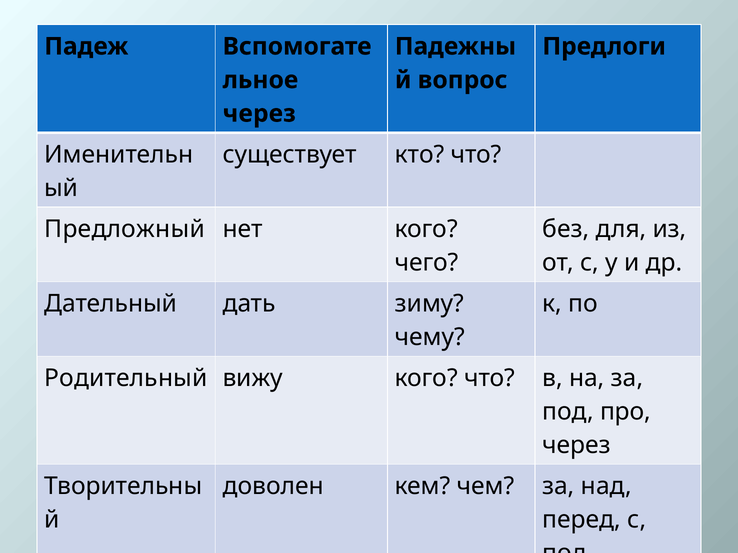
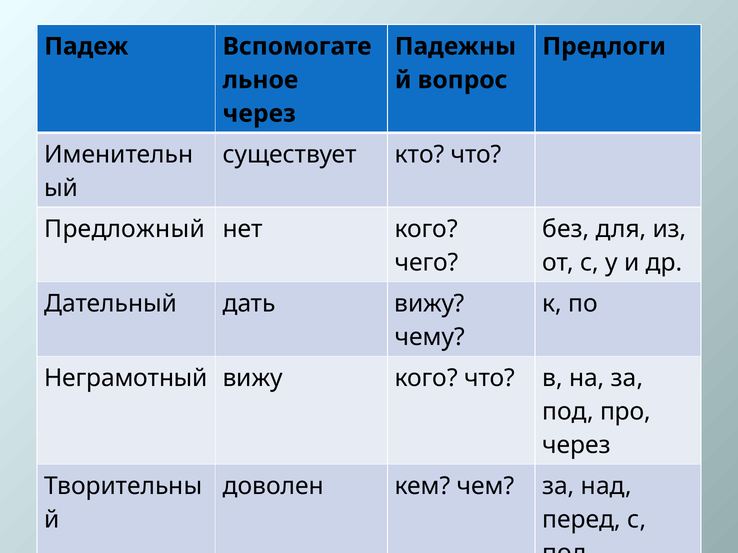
дать зиму: зиму -> вижу (430, 304)
Родительный: Родительный -> Неграмотный (126, 378)
